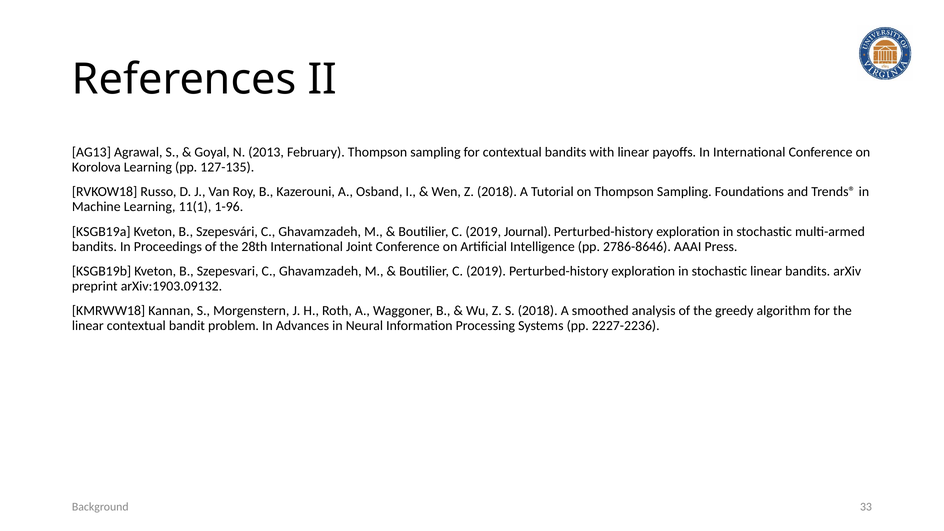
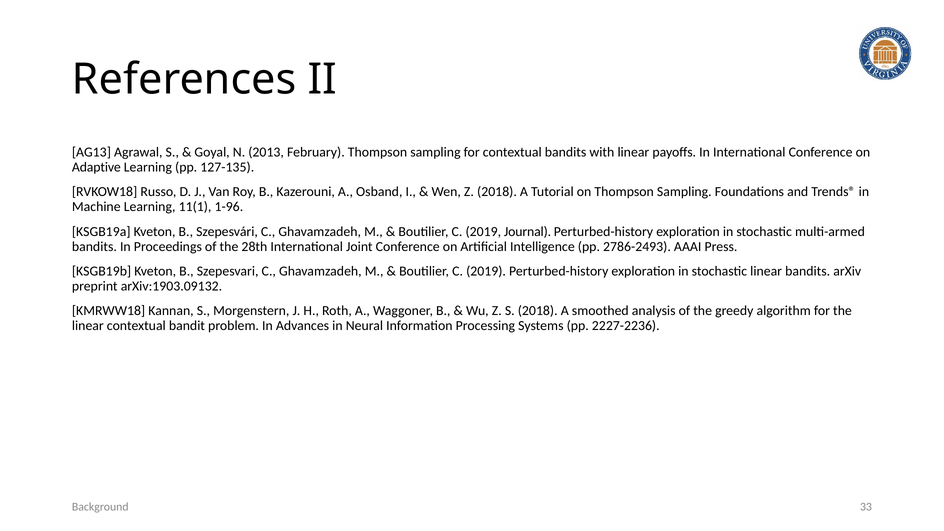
Korolova: Korolova -> Adaptive (96, 167)
2786-8646: 2786-8646 -> 2786-2493 (637, 247)
